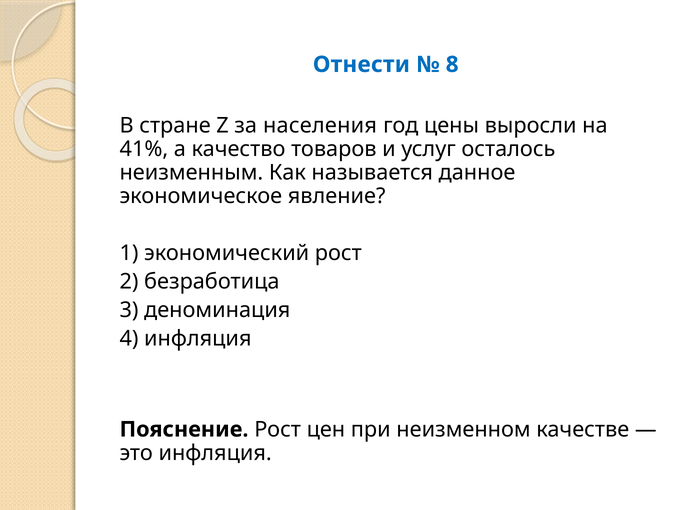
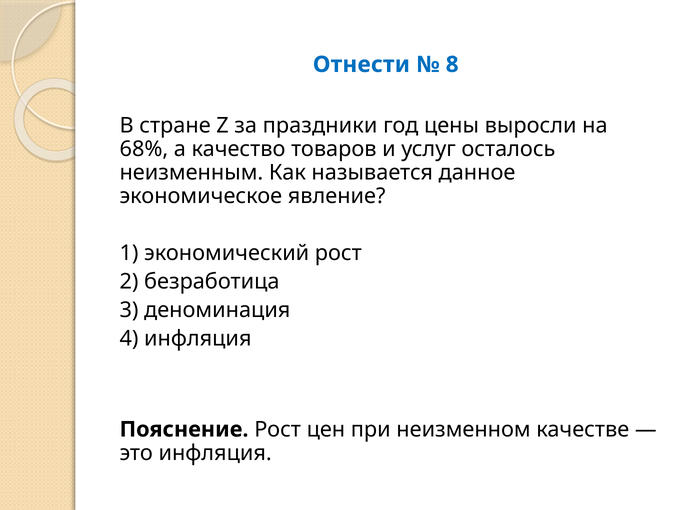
населения: населения -> праздники (320, 126)
41%: 41% -> 68% (144, 149)
